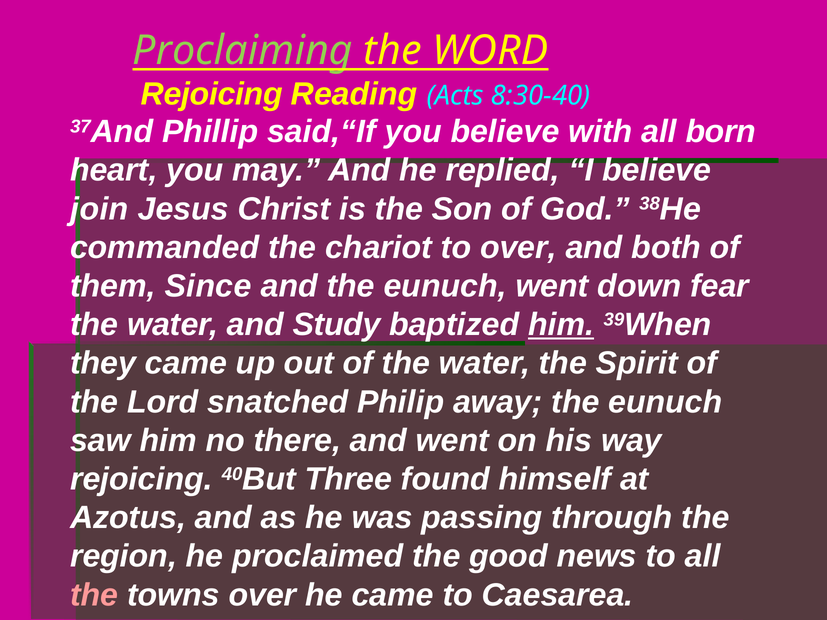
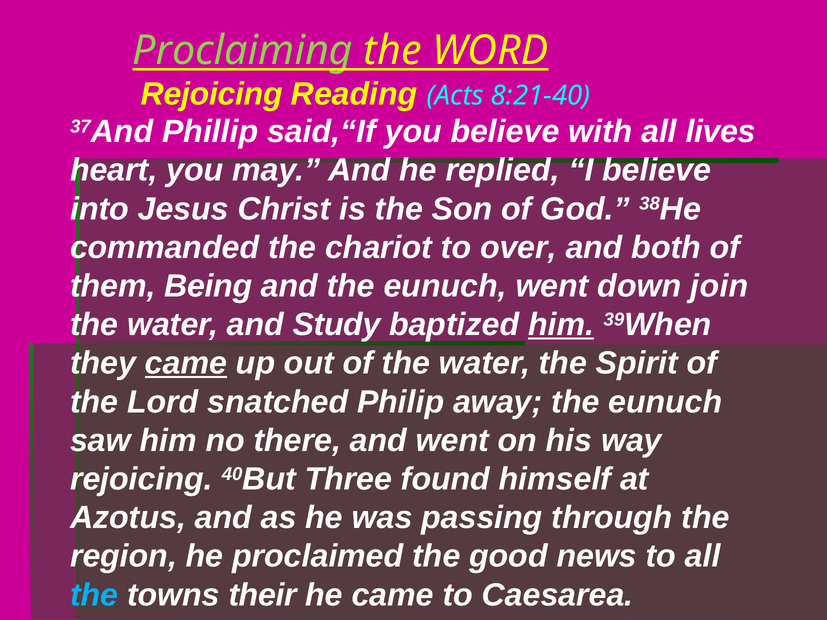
8:30-40: 8:30-40 -> 8:21-40 (541, 95)
born: born -> lives (721, 132)
join: join -> into (100, 209)
Since: Since -> Being (208, 286)
fear: fear -> join (719, 286)
came underline: none -> present (186, 363)
the colour: pink -> light blue (94, 595)
towns over: over -> their (263, 595)
